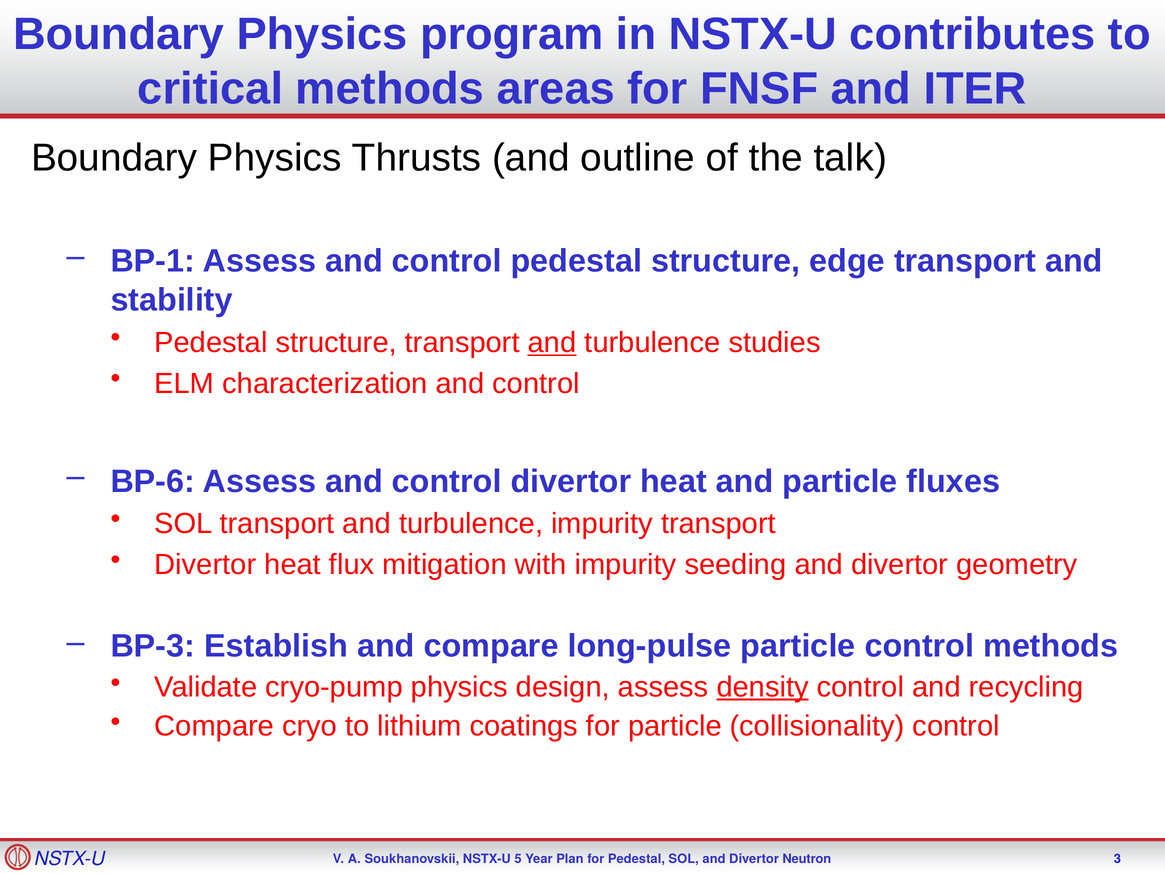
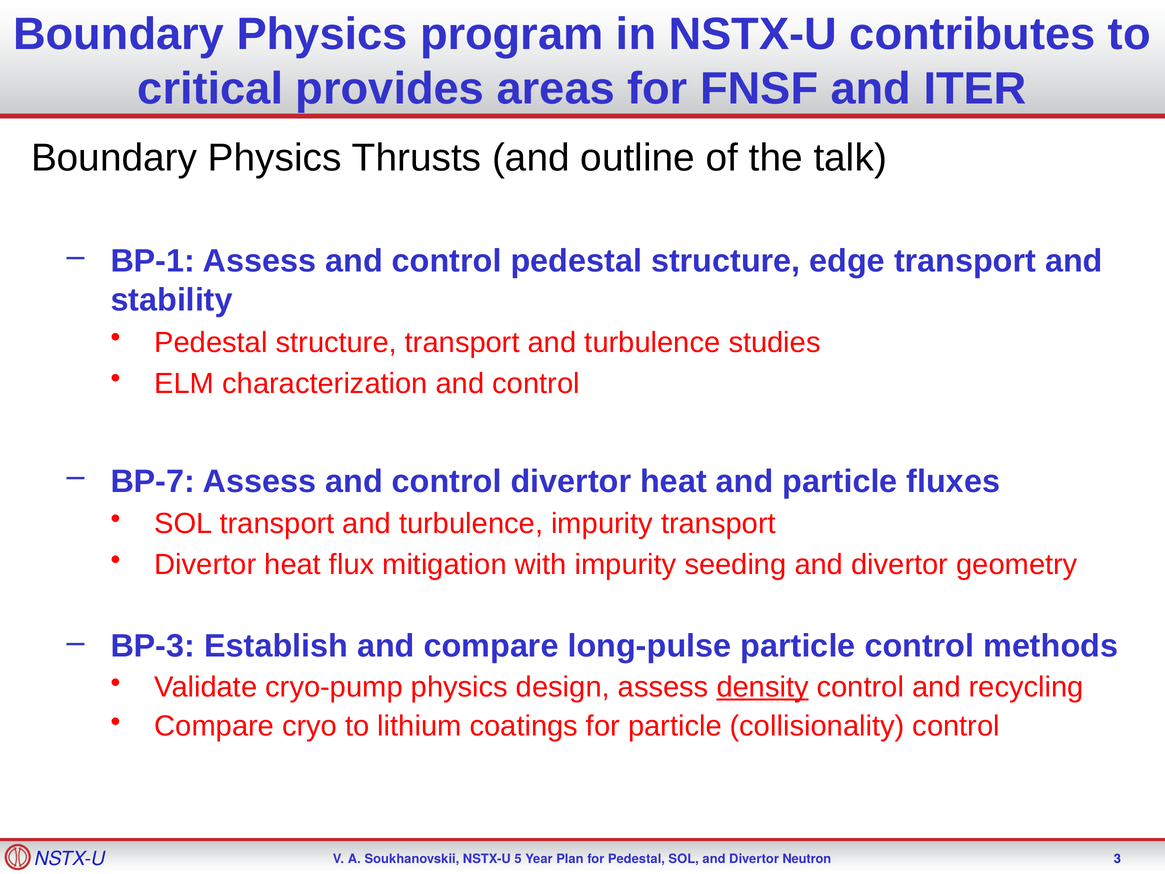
critical methods: methods -> provides (390, 89)
and underline: present -> none (552, 343)
BP-6: BP-6 -> BP-7 (153, 481)
